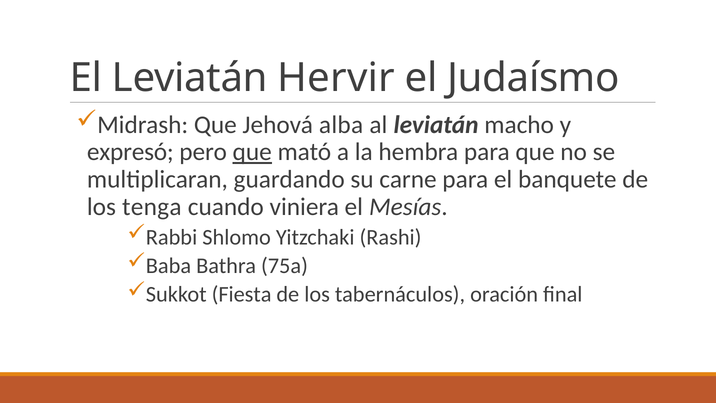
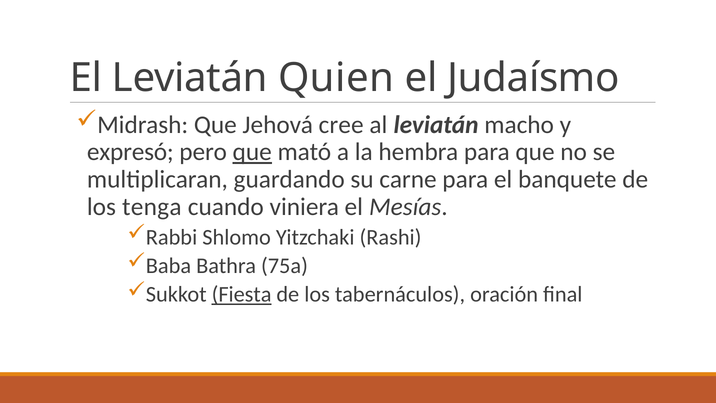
Hervir: Hervir -> Quien (336, 78)
alba: alba -> cree (341, 125)
Fiesta underline: none -> present (242, 294)
